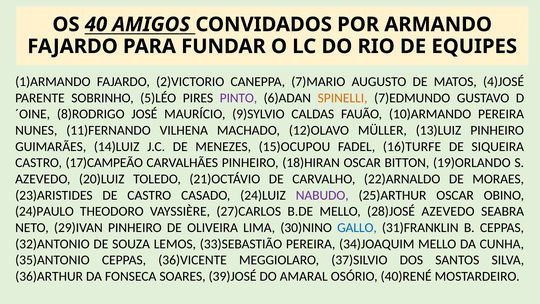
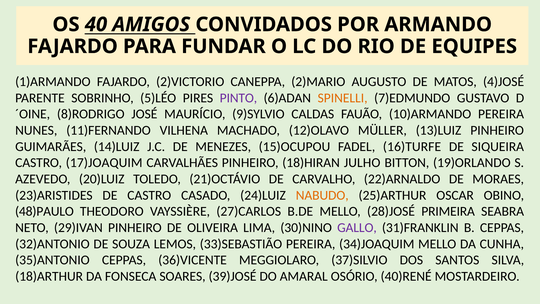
7)MARIO: 7)MARIO -> 2)MARIO (318, 82)
17)CAMPEÃO: 17)CAMPEÃO -> 17)JOAQUIM (104, 163)
18)HIRAN OSCAR: OSCAR -> JULHO (362, 163)
NABUDO colour: purple -> orange (322, 195)
24)PAULO: 24)PAULO -> 48)PAULO (44, 211)
28)JOSÉ AZEVEDO: AZEVEDO -> PRIMEIRA (448, 211)
GALLO colour: blue -> purple (357, 227)
36)ARTHUR: 36)ARTHUR -> 18)ARTHUR (49, 276)
